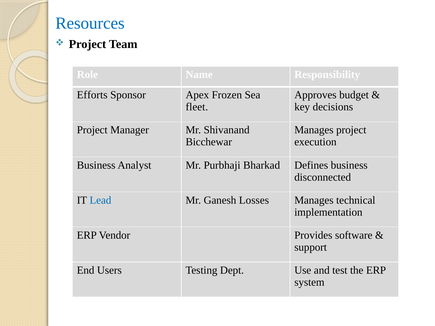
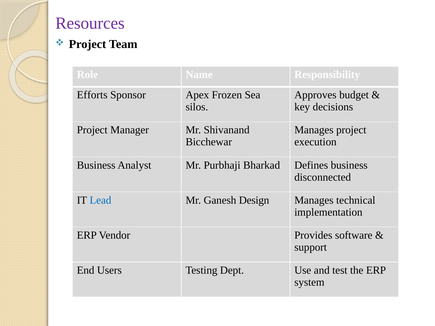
Resources colour: blue -> purple (90, 23)
fleet: fleet -> silos (197, 107)
Losses: Losses -> Design (254, 200)
